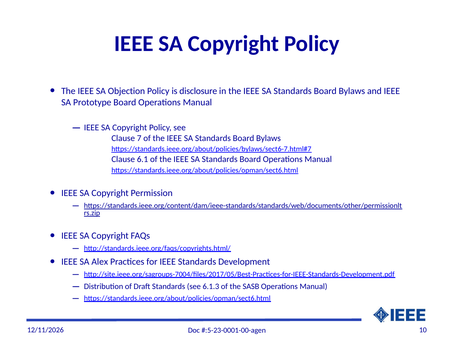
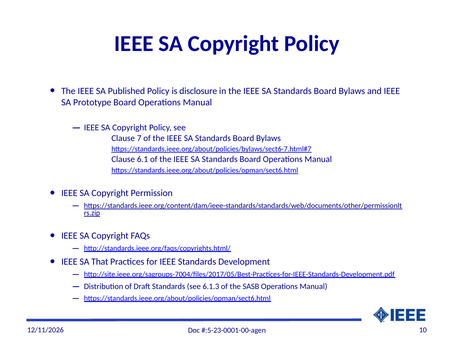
Objection: Objection -> Published (126, 91)
Alex: Alex -> That (100, 261)
